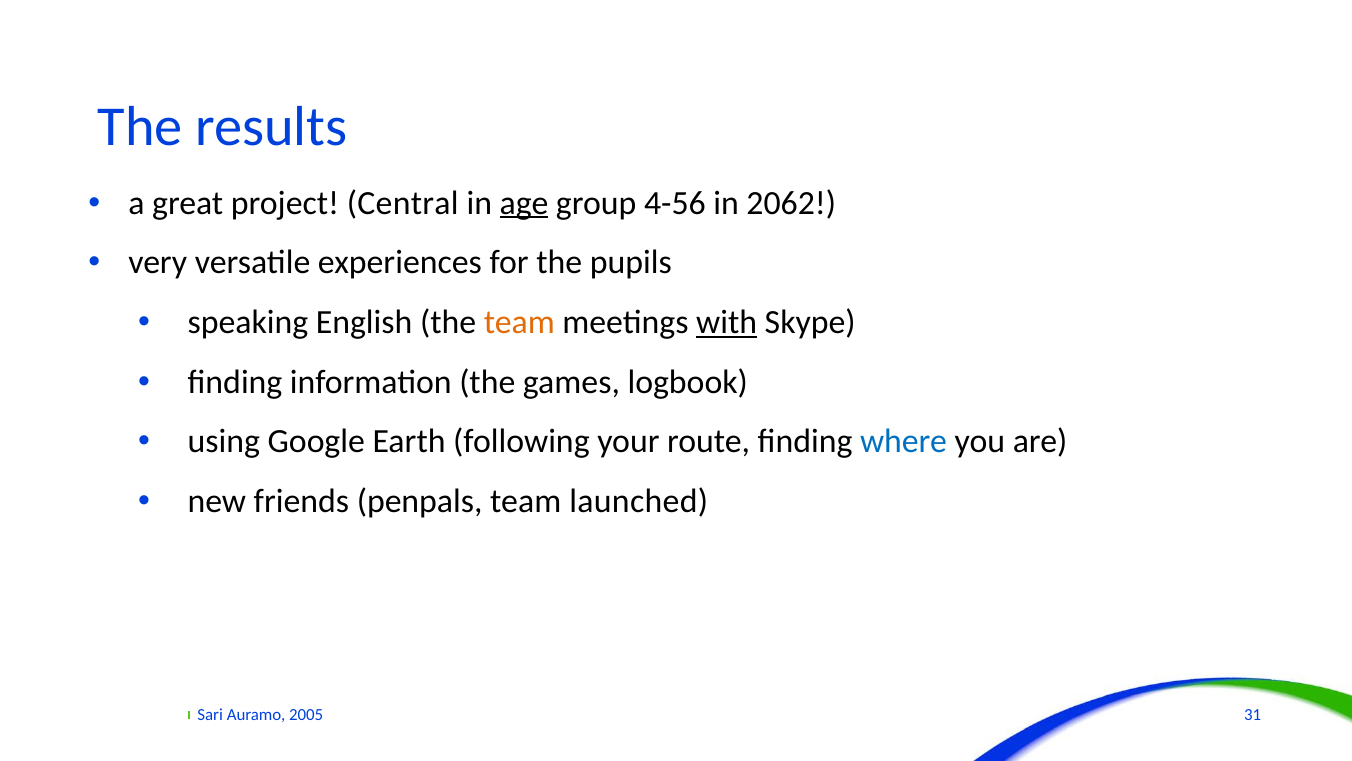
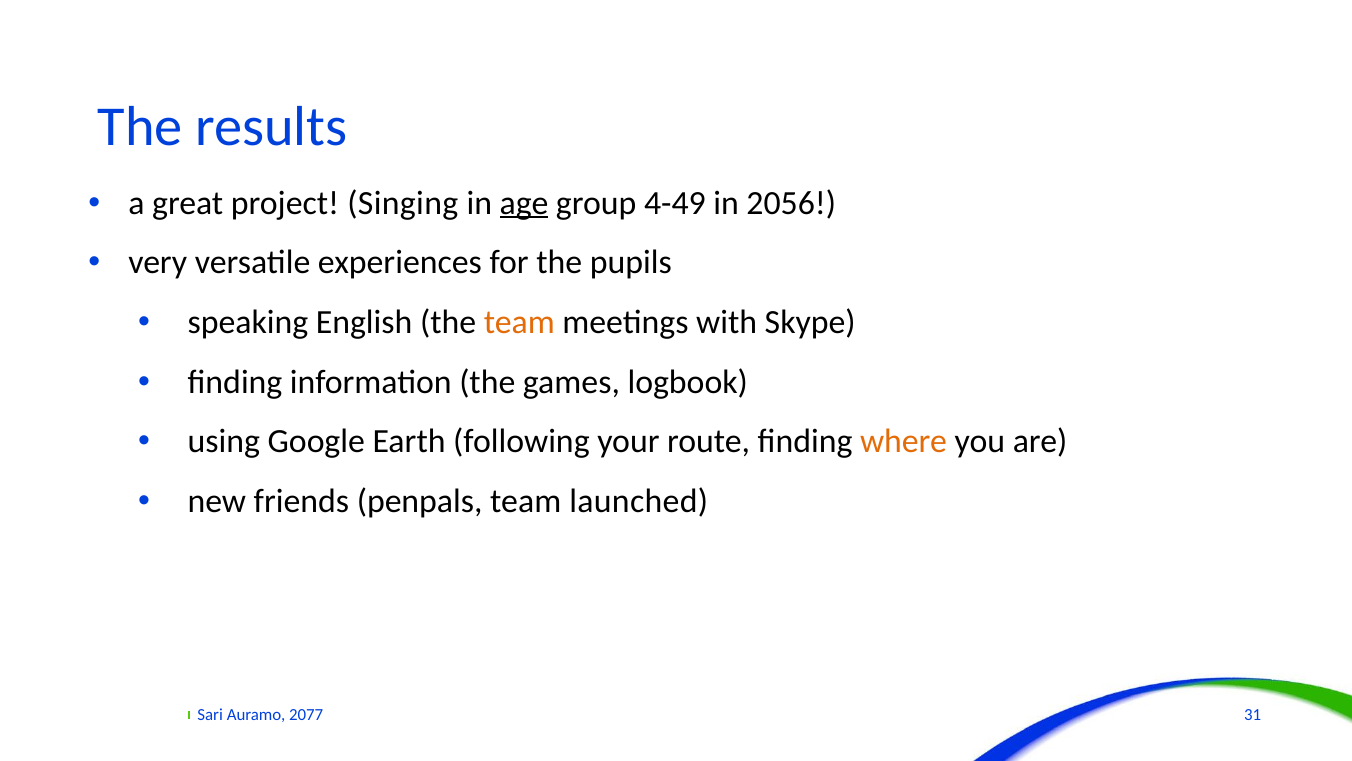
Central: Central -> Singing (403, 203)
4-56: 4-56 -> 4-49 (675, 203)
2062: 2062 -> 2056 (791, 203)
with underline: present -> none (727, 322)
where colour: blue -> orange (904, 441)
2005: 2005 -> 2077 (306, 715)
